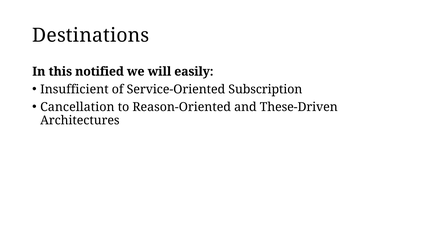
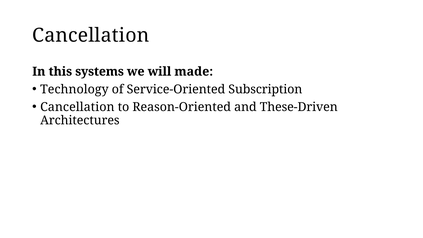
Destinations: Destinations -> Cancellation (91, 36)
notified: notified -> systems (100, 72)
easily: easily -> made (194, 72)
Insufficient: Insufficient -> Technology (74, 89)
